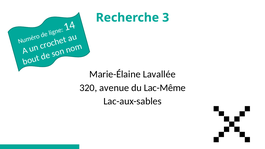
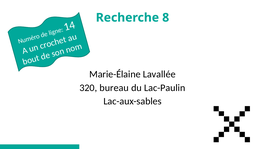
3: 3 -> 8 (166, 18)
avenue: avenue -> bureau (114, 88)
Lac-Même: Lac-Même -> Lac-Paulin (165, 88)
